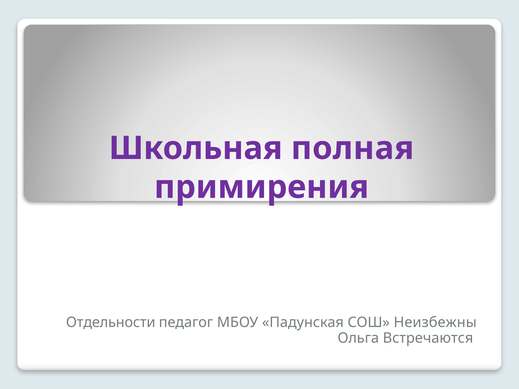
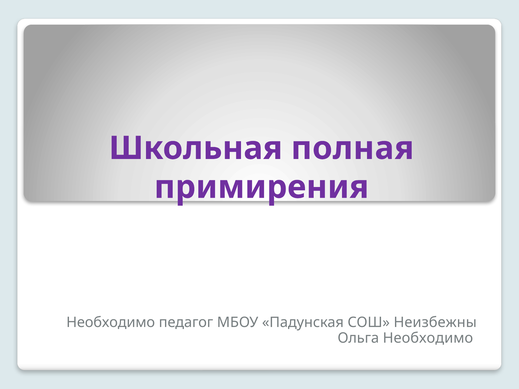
Отдельности: Отдельности -> Необходимо (111, 323)
Ольга Встречаются: Встречаются -> Необходимо (428, 338)
